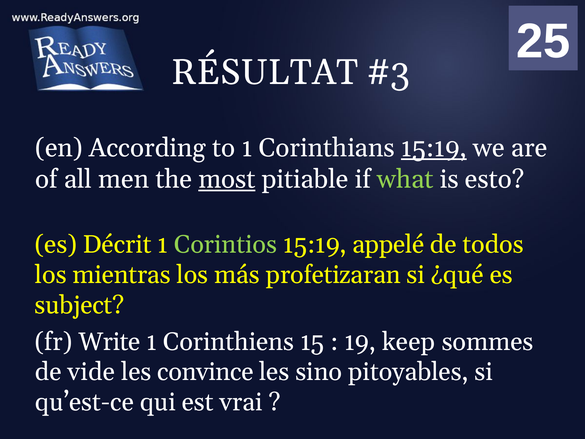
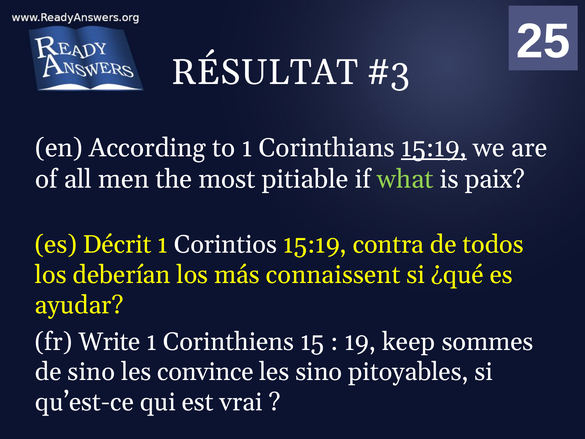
most underline: present -> none (227, 179)
esto: esto -> paix (495, 179)
Corintios colour: light green -> white (226, 244)
appelé: appelé -> contra (388, 244)
mientras: mientras -> deberían (122, 275)
profetizaran: profetizaran -> connaissent (333, 275)
subject: subject -> ayudar (79, 305)
de vide: vide -> sino (91, 372)
